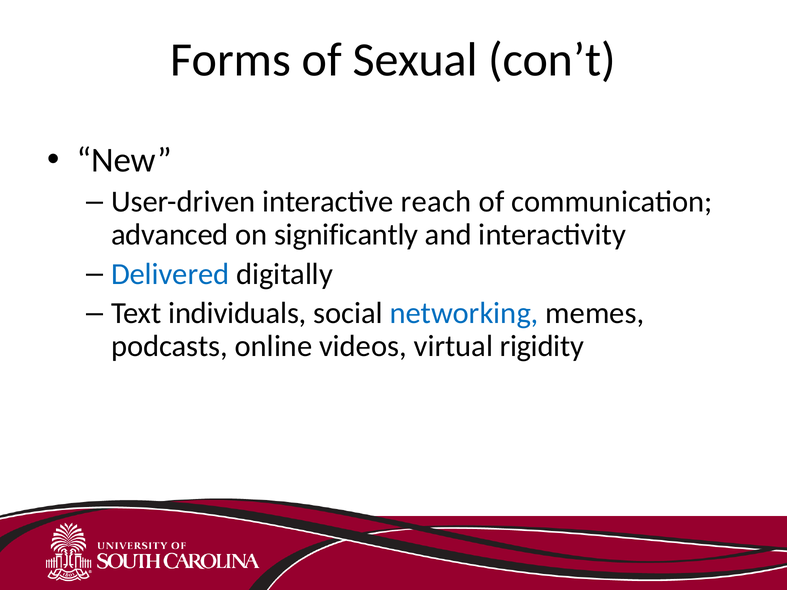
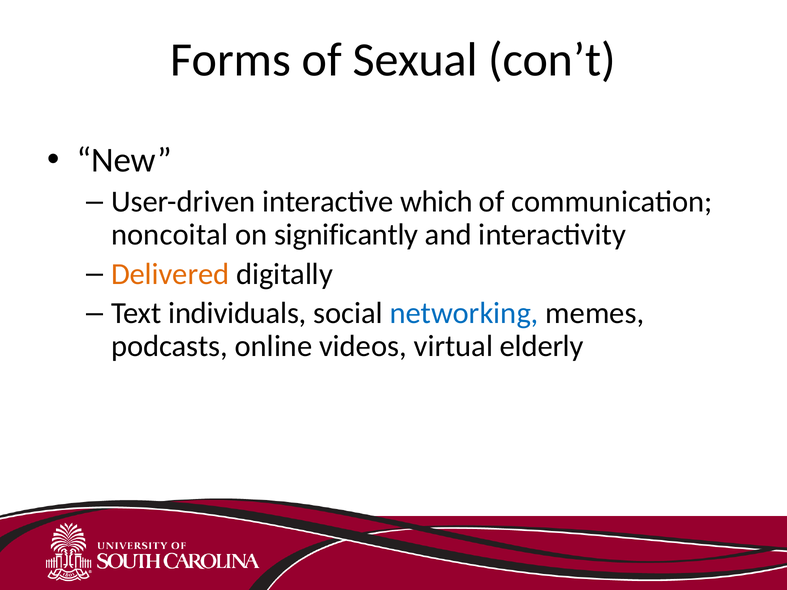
reach: reach -> which (436, 202)
advanced: advanced -> noncoital (170, 235)
Delivered colour: blue -> orange (170, 274)
rigidity: rigidity -> elderly (542, 346)
